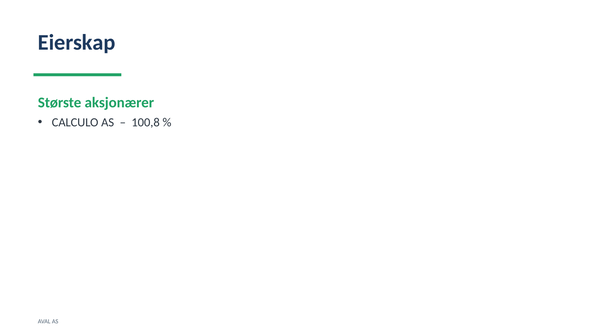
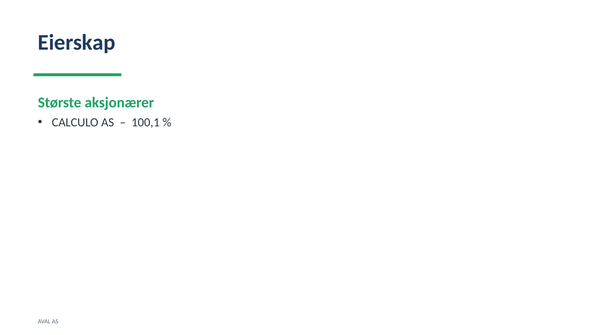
100,8: 100,8 -> 100,1 (146, 122)
